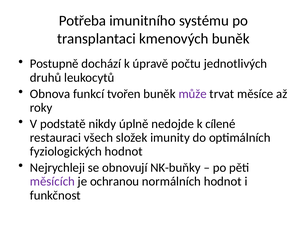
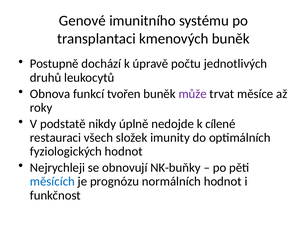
Potřeba: Potřeba -> Genové (82, 21)
měsících colour: purple -> blue (52, 182)
ochranou: ochranou -> prognózu (115, 182)
